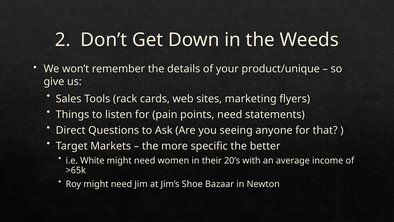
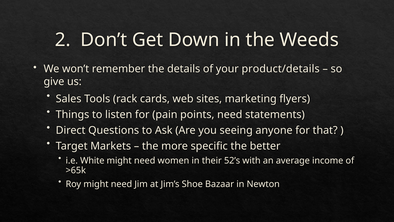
product/unique: product/unique -> product/details (281, 69)
20’s: 20’s -> 52’s (232, 160)
